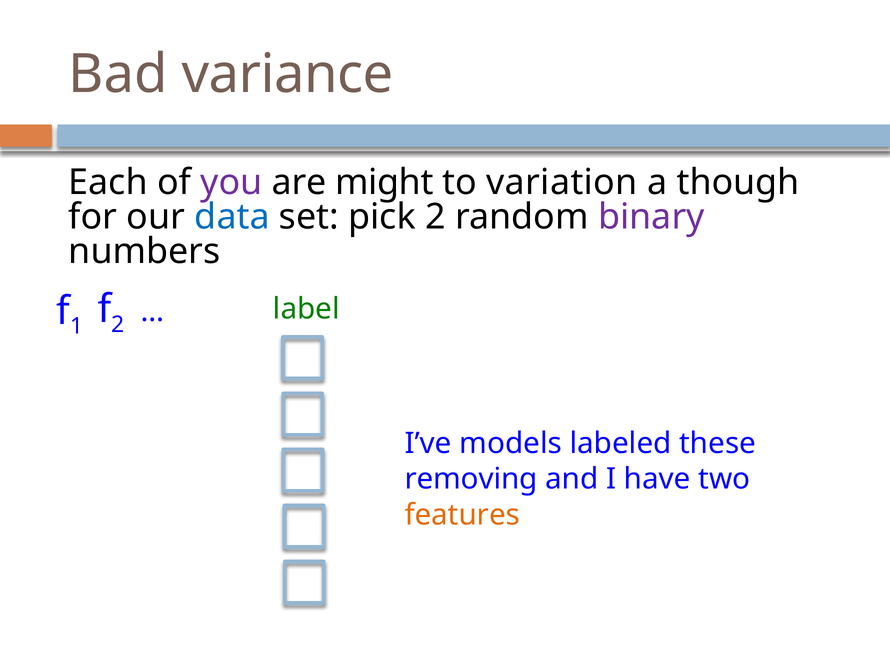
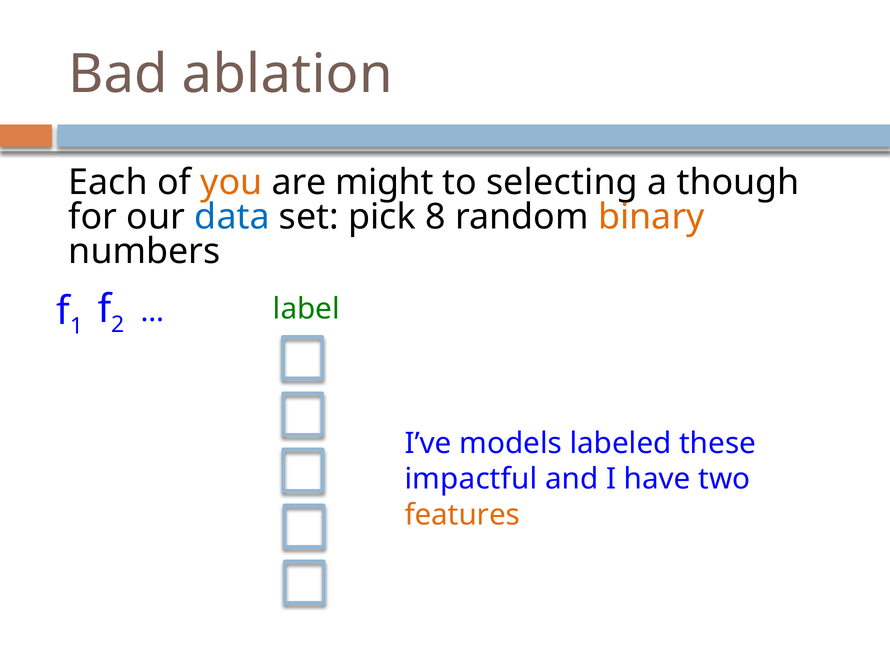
variance: variance -> ablation (287, 74)
you colour: purple -> orange (231, 183)
variation: variation -> selecting (562, 183)
pick 2: 2 -> 8 (436, 217)
binary colour: purple -> orange (651, 217)
removing: removing -> impactful (471, 480)
